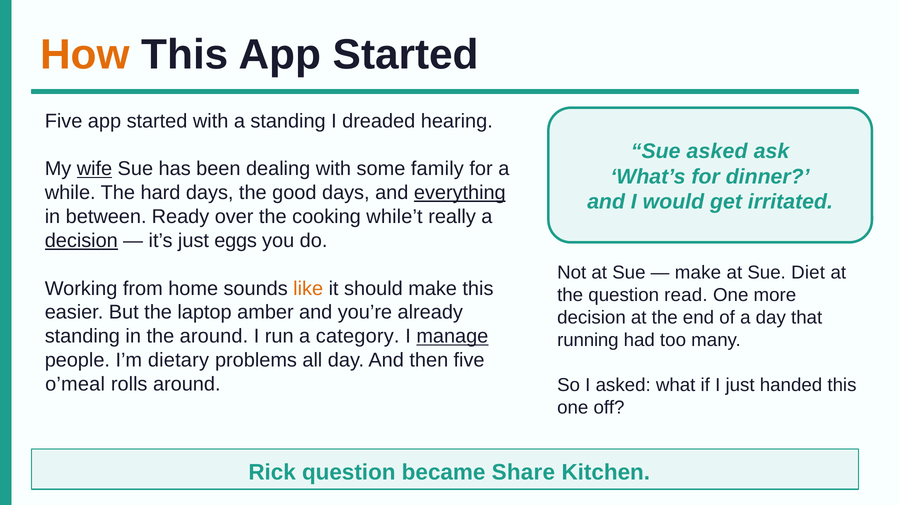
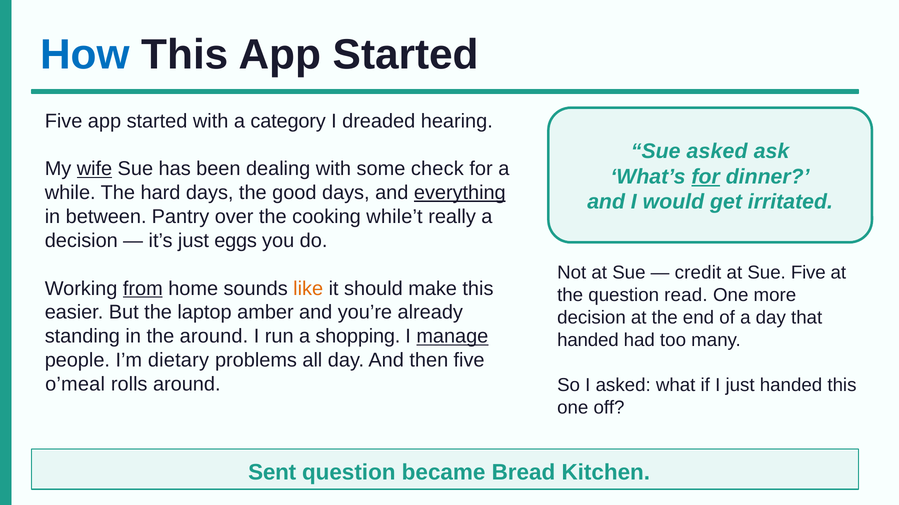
How colour: orange -> blue (85, 55)
a standing: standing -> category (288, 121)
family: family -> check (437, 169)
for underline: none -> present (706, 177)
Ready: Ready -> Pantry (180, 217)
decision underline: present -> none (81, 241)
make: make -> credit (698, 273)
Sue Diet: Diet -> Five (808, 273)
from underline: none -> present (143, 289)
category: category -> shopping (358, 337)
running: running -> handed (588, 341)
Rick: Rick -> Sent (272, 473)
Share: Share -> Bread (523, 473)
